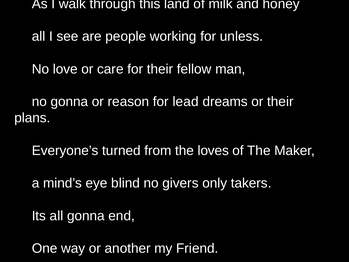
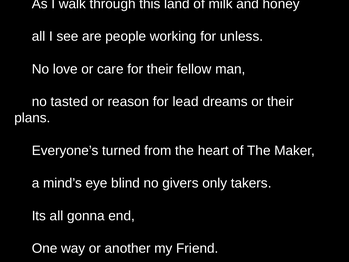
no gonna: gonna -> tasted (69, 102)
loves: loves -> heart (213, 150)
